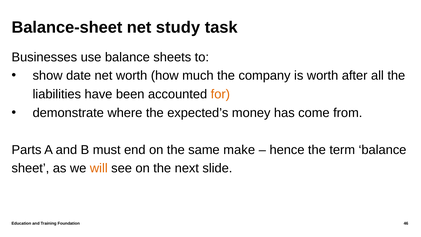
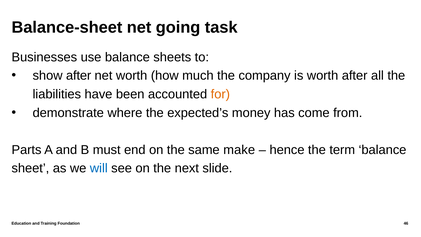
study: study -> going (178, 27)
show date: date -> after (79, 76)
will colour: orange -> blue (99, 168)
